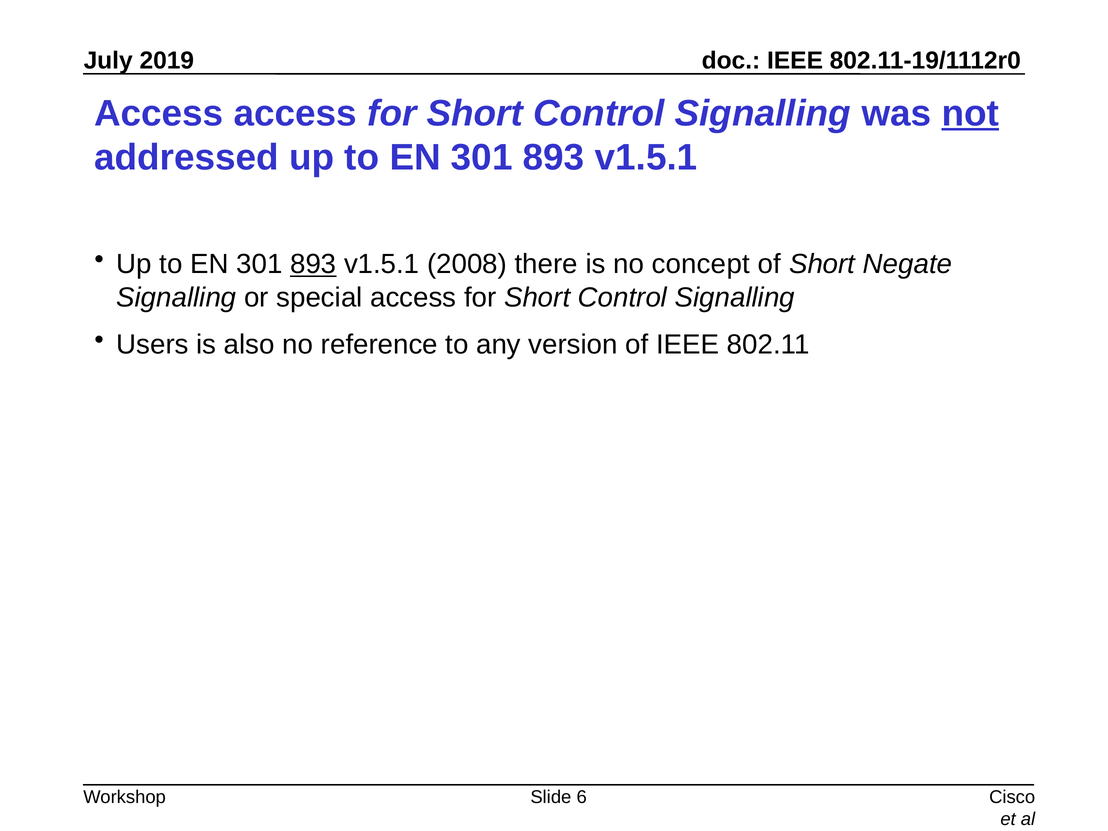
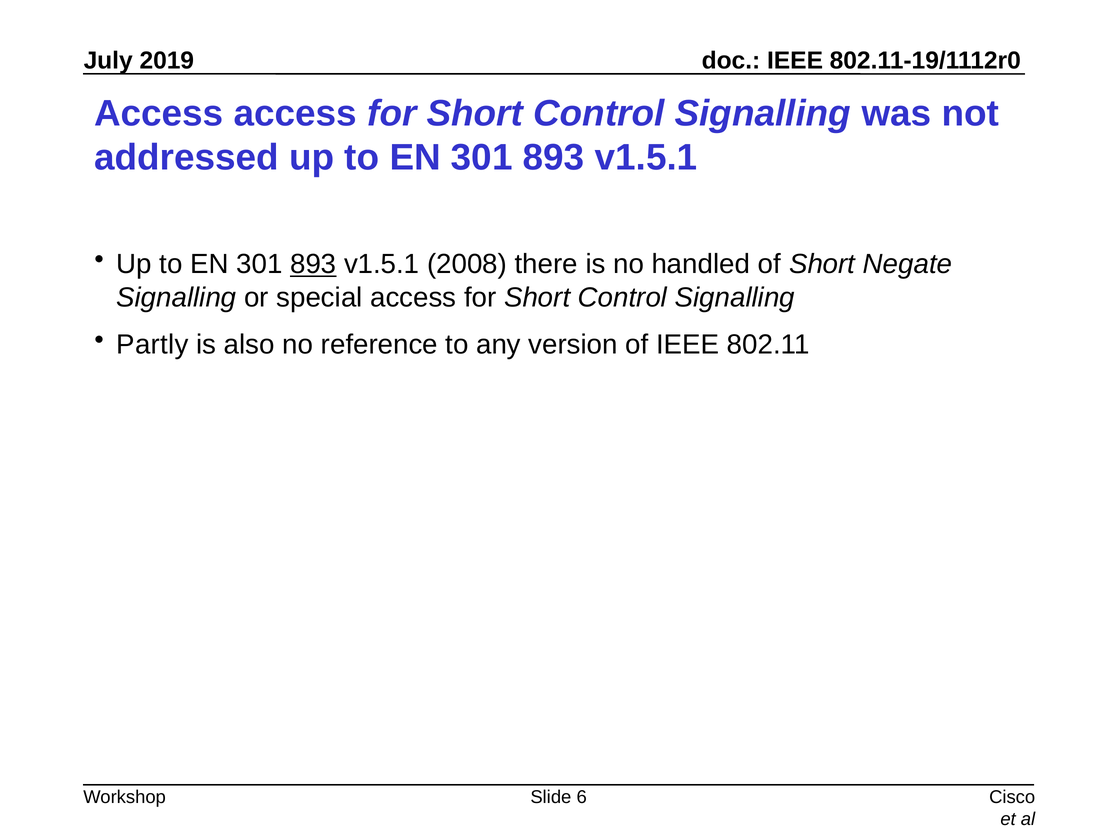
not underline: present -> none (970, 113)
concept: concept -> handled (701, 264)
Users: Users -> Partly (152, 345)
